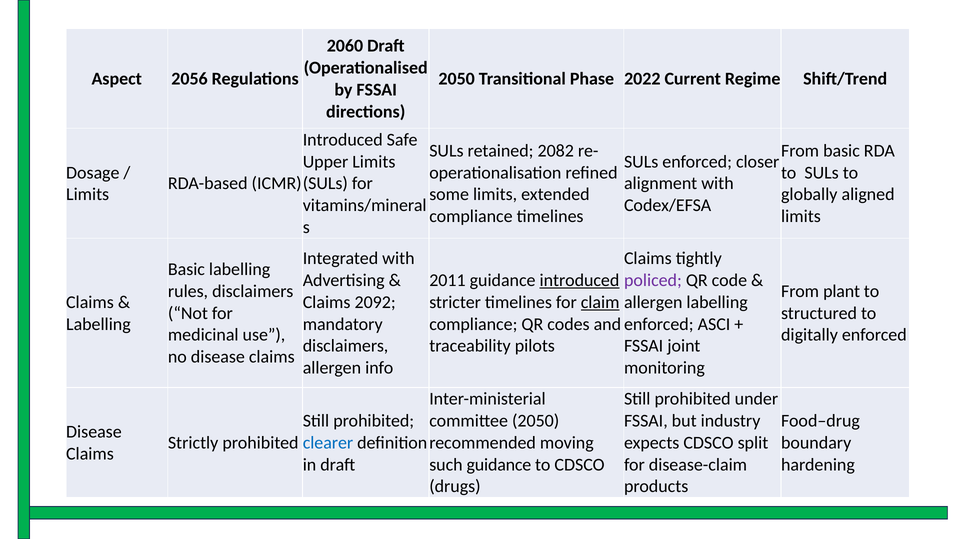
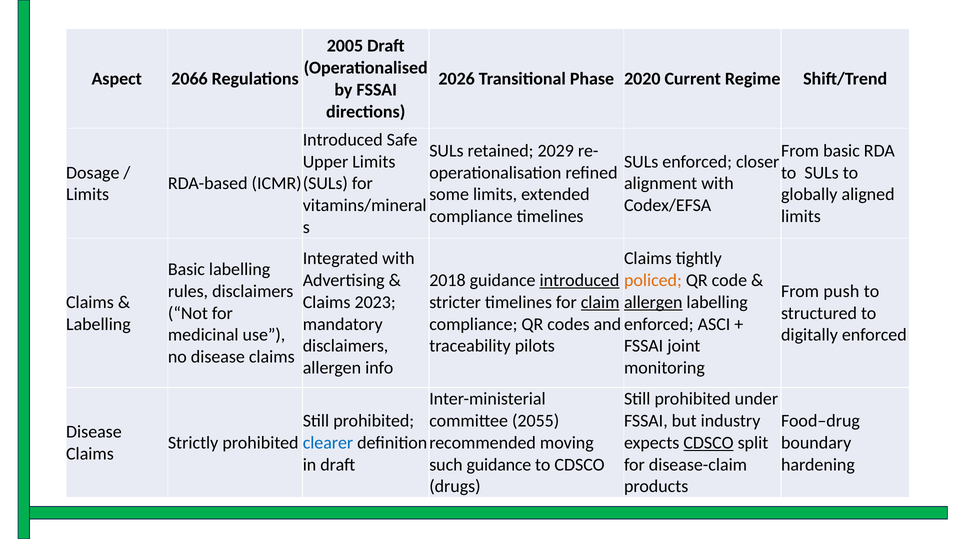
2060: 2060 -> 2005 (345, 46)
2056: 2056 -> 2066 (190, 79)
2050: 2050 -> 2026 (457, 79)
2022: 2022 -> 2020 (642, 79)
2082: 2082 -> 2029 (556, 151)
2011: 2011 -> 2018 (447, 280)
policed colour: purple -> orange (653, 280)
plant: plant -> push (841, 291)
2092: 2092 -> 2023 (375, 302)
allergen underline: none -> present (653, 302)
committee 2050: 2050 -> 2055 (536, 421)
CDSCO underline: none -> present (709, 443)
